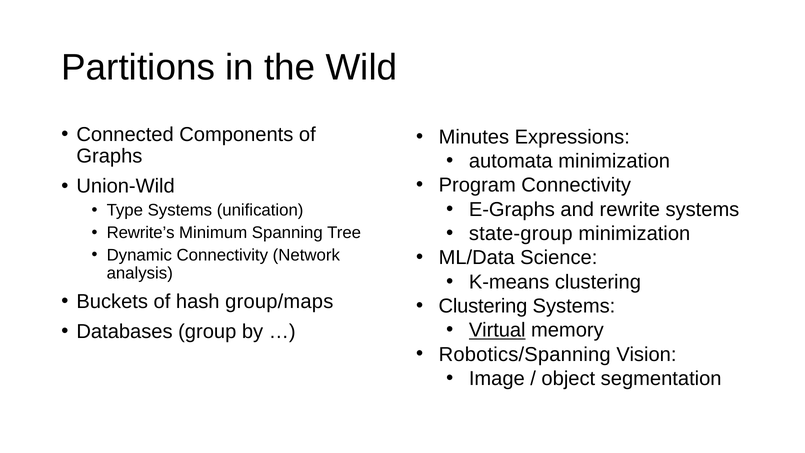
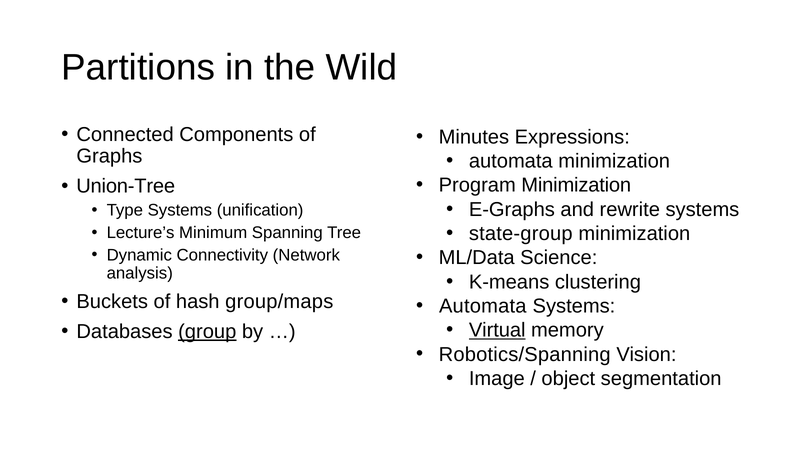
Program Connectivity: Connectivity -> Minimization (576, 185)
Union-Wild: Union-Wild -> Union-Tree (126, 186)
Rewrite’s: Rewrite’s -> Lecture’s (141, 233)
Clustering: Clustering -> Automata (483, 306)
group underline: none -> present (207, 331)
